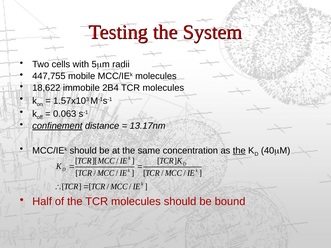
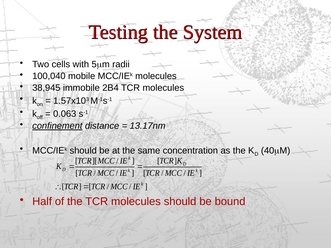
447,755: 447,755 -> 100,040 (49, 76)
18,622: 18,622 -> 38,945 (46, 88)
the underline: present -> none (239, 151)
